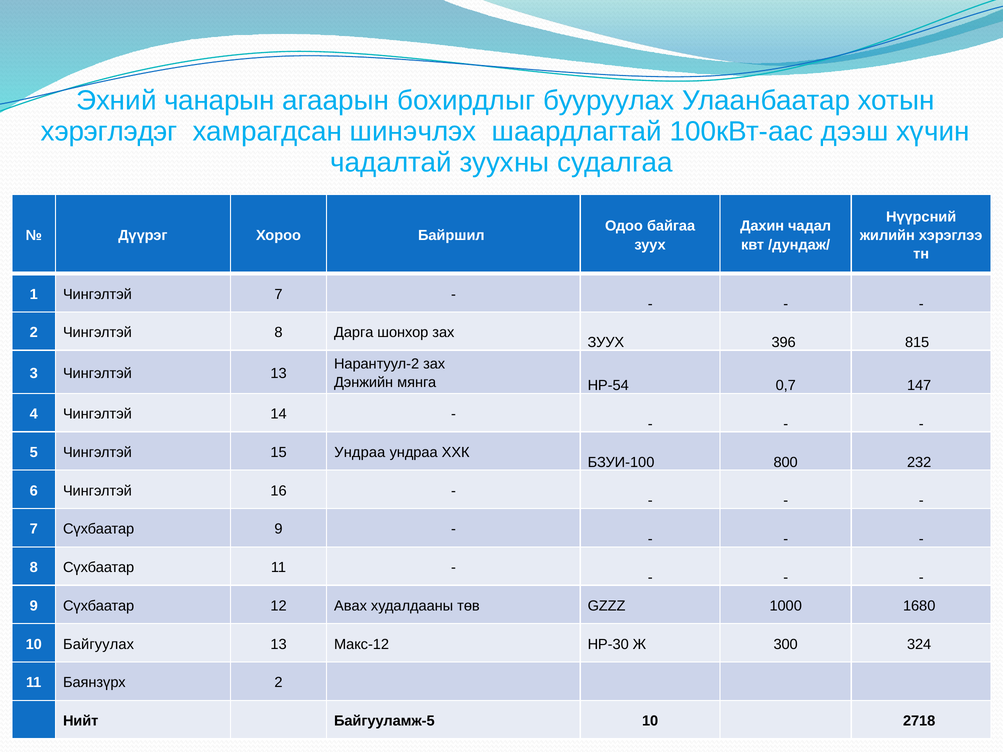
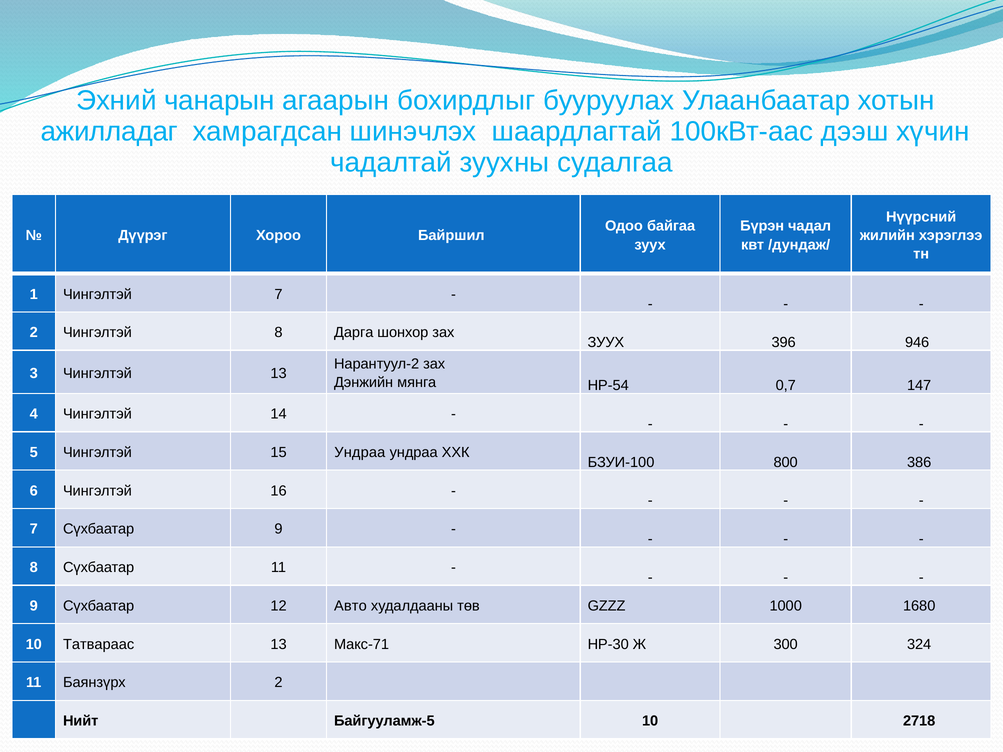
хэрэглэдэг: хэрэглэдэг -> ажилладаг (109, 131)
Дахин: Дахин -> Бүрэн (762, 226)
815: 815 -> 946 (917, 343)
232: 232 -> 386 (919, 462)
Авах: Авах -> Авто (350, 606)
Байгуулах: Байгуулах -> Татвараас (99, 644)
Макс-12: Макс-12 -> Макс-71 (362, 644)
